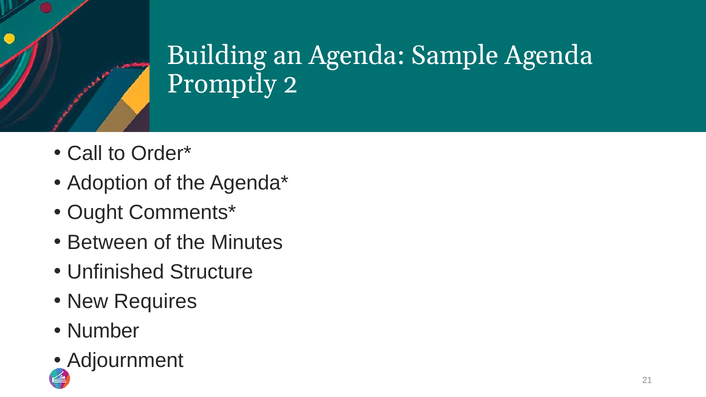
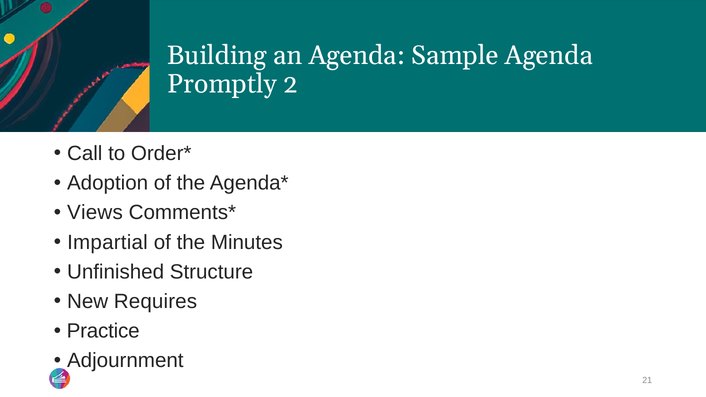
Ought: Ought -> Views (95, 213)
Between: Between -> Impartial (107, 242)
Number: Number -> Practice (103, 331)
